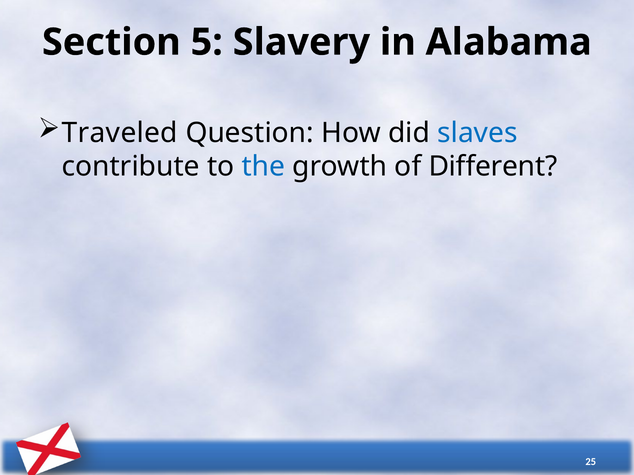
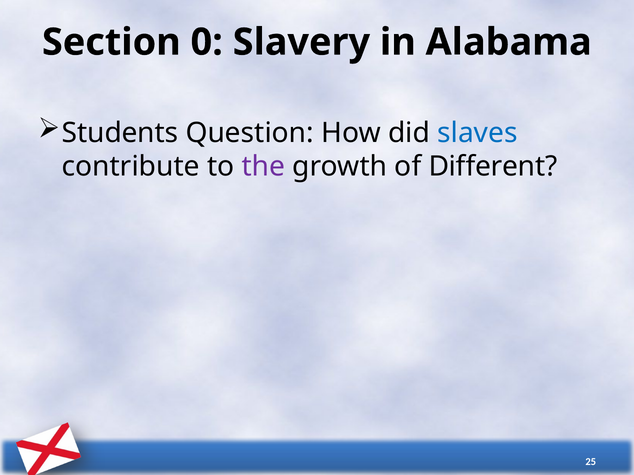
5: 5 -> 0 (207, 42)
Traveled: Traveled -> Students (120, 133)
the colour: blue -> purple (263, 167)
